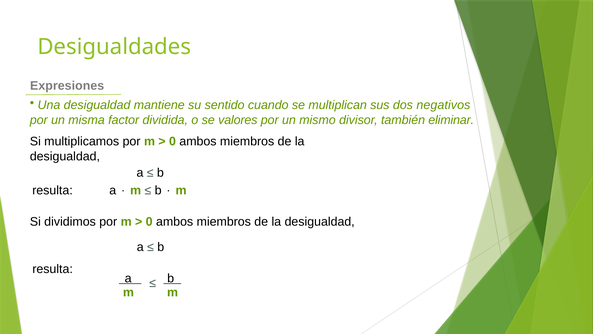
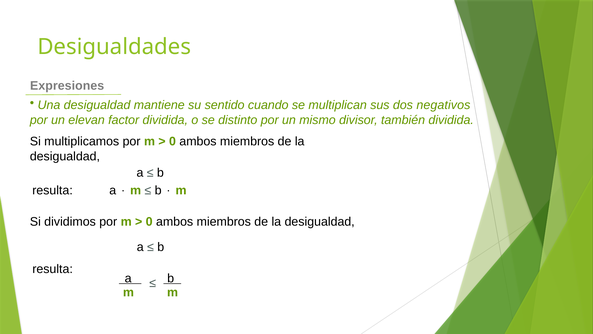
misma: misma -> elevan (87, 120)
valores: valores -> distinto (238, 120)
también eliminar: eliminar -> dividida (451, 120)
